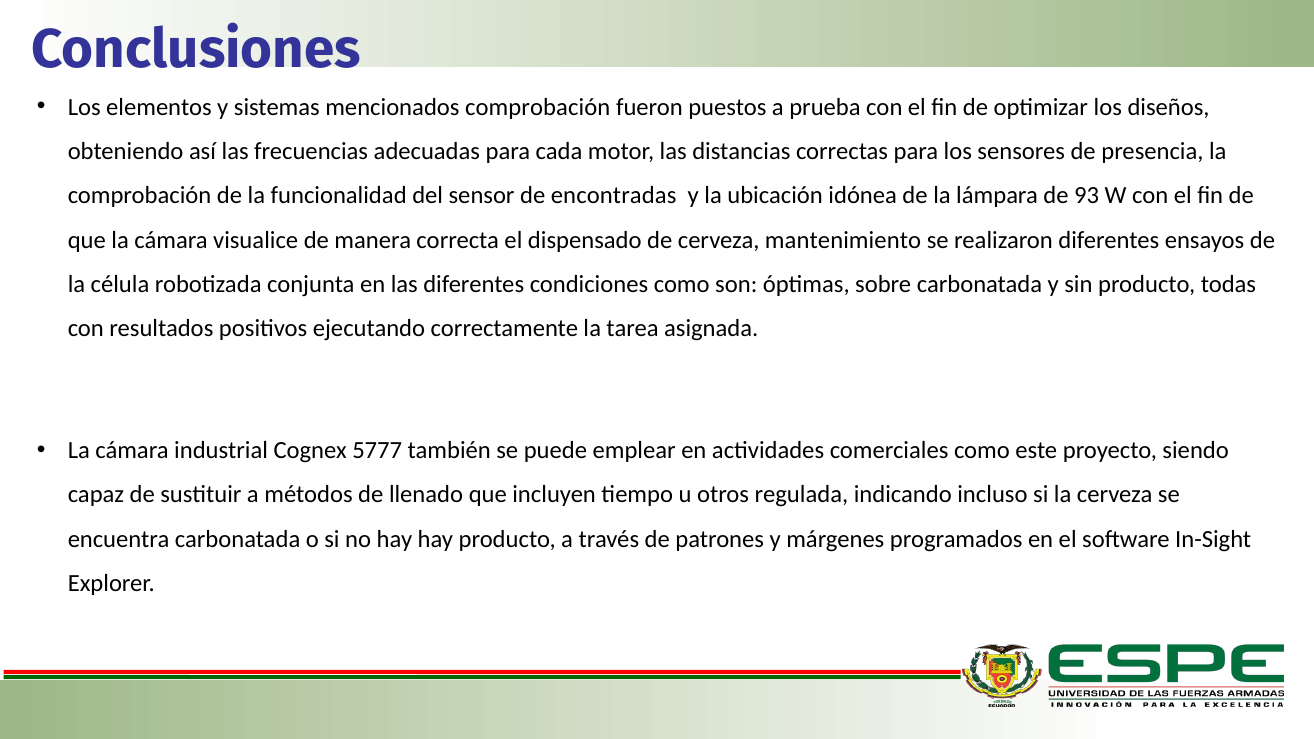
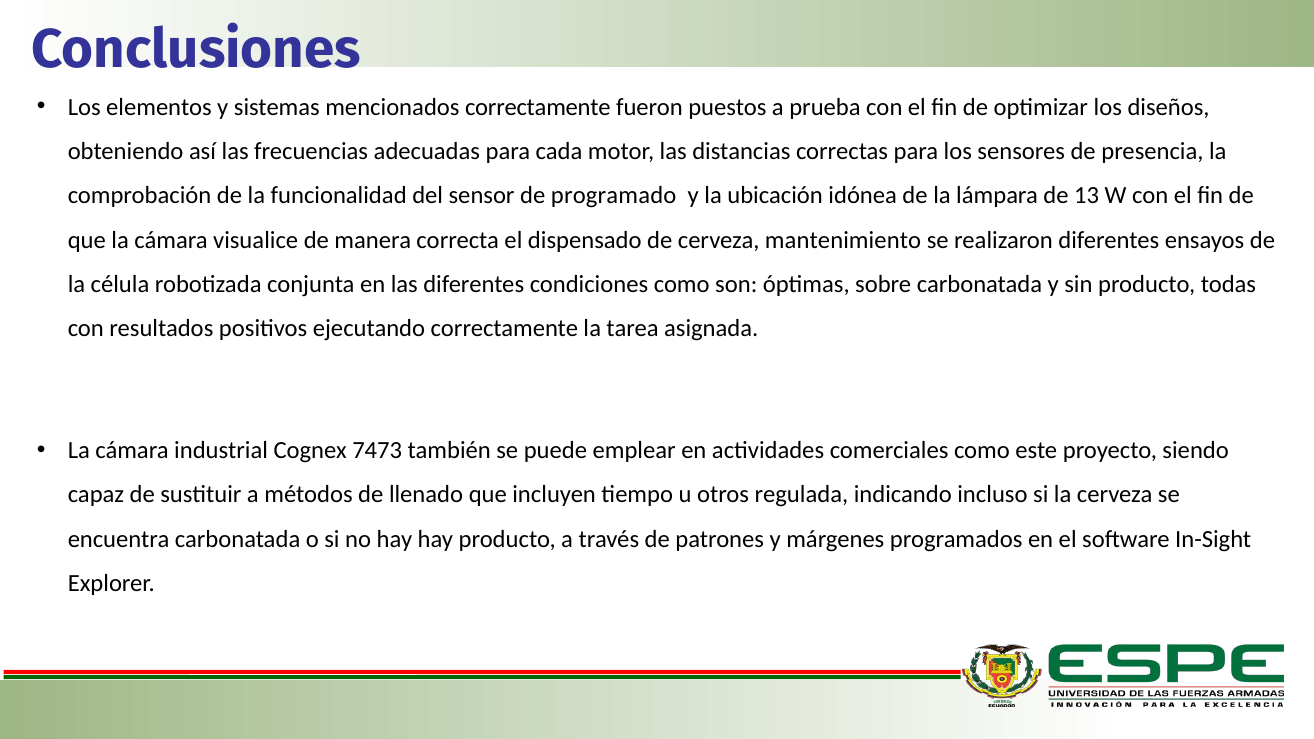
mencionados comprobación: comprobación -> correctamente (538, 107)
encontradas: encontradas -> programado (614, 196)
93: 93 -> 13 (1087, 196)
5777: 5777 -> 7473 (377, 450)
